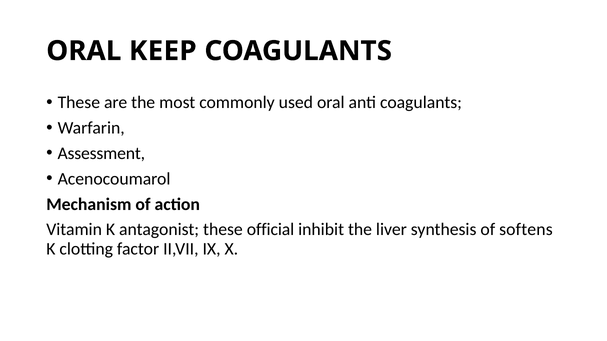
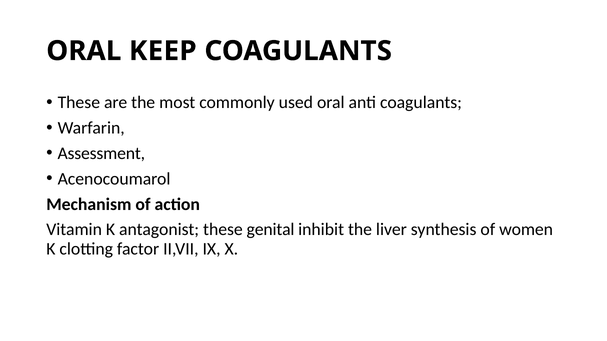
official: official -> genital (271, 230)
softens: softens -> women (526, 230)
